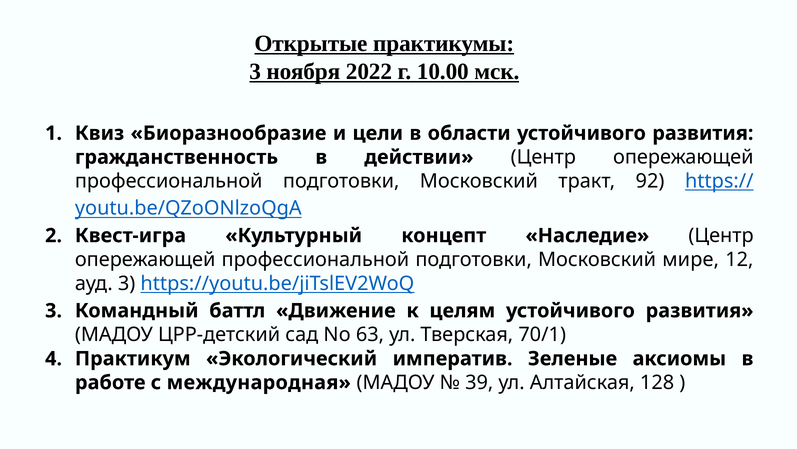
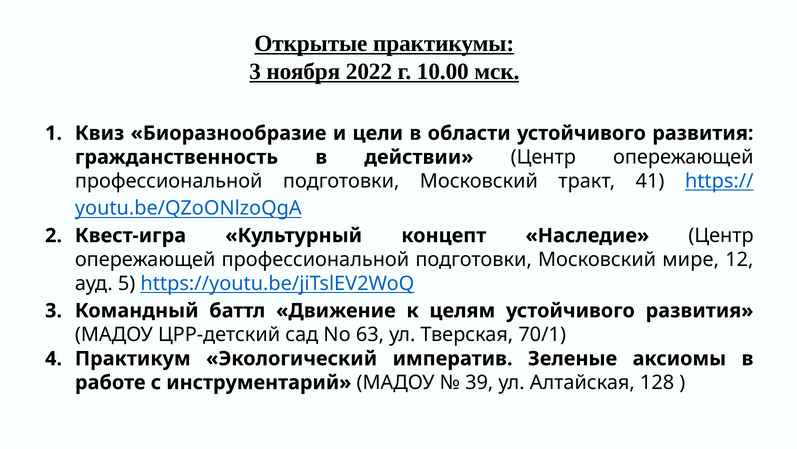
92: 92 -> 41 (650, 181)
ауд 3: 3 -> 5 (127, 283)
международная: международная -> инструментарий (259, 382)
